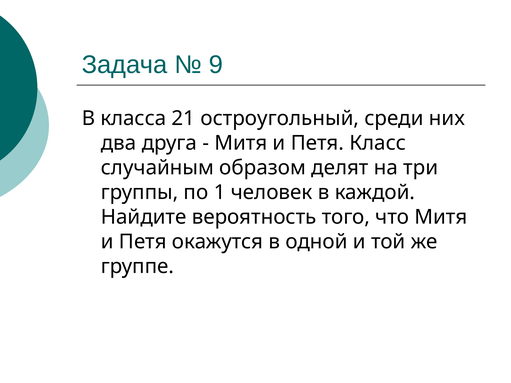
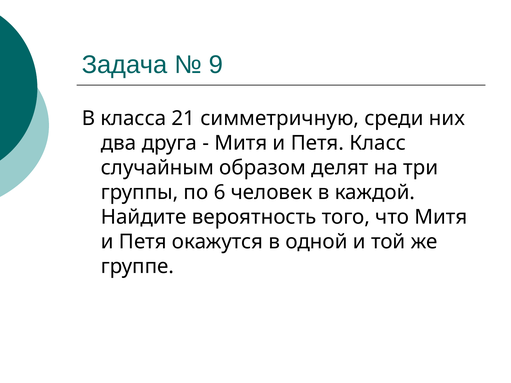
остроугольный: остроугольный -> симметричную (280, 118)
1: 1 -> 6 (220, 193)
